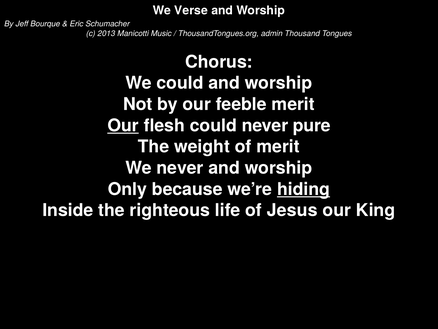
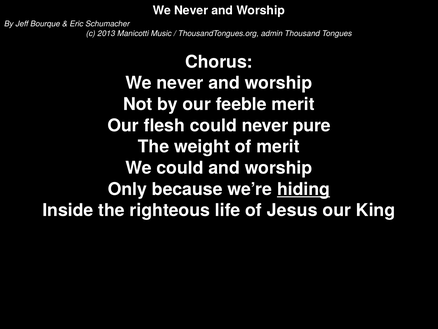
Verse: Verse -> Never (191, 10)
could: could -> never (180, 83)
Our underline: present -> none (123, 125)
We never: never -> could (180, 168)
